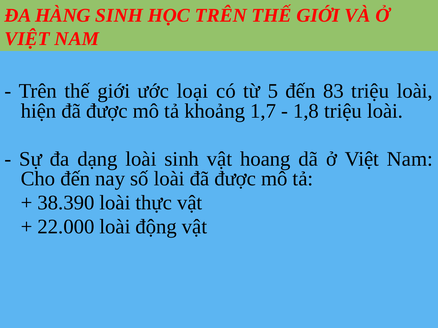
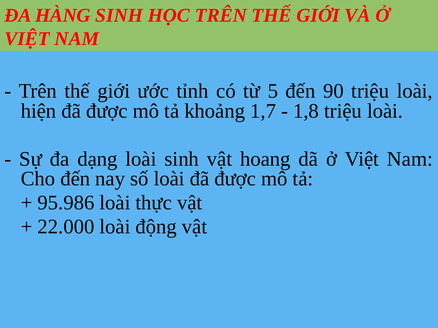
loại: loại -> tỉnh (193, 91)
83: 83 -> 90 (333, 91)
38.390: 38.390 -> 95.986 (66, 203)
